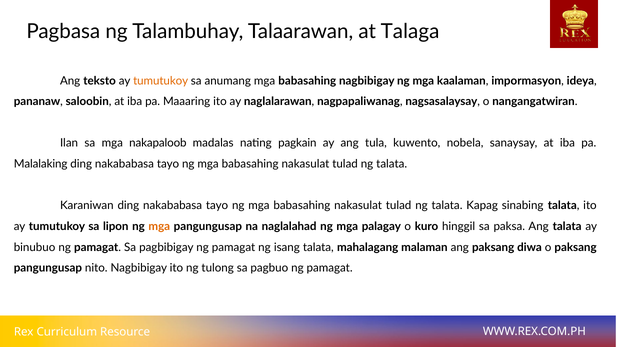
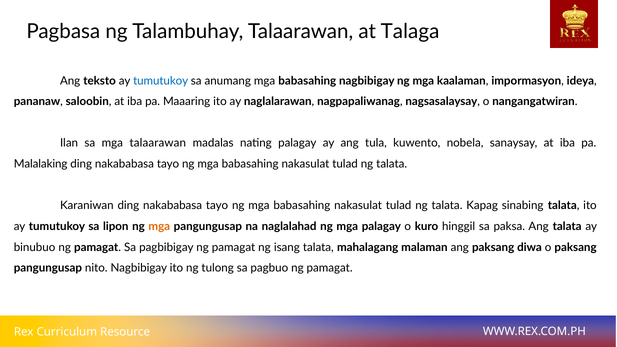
tumutukoy colour: orange -> blue (161, 81)
mga nakapaloob: nakapaloob -> talaarawan (158, 143)
nating pagkain: pagkain -> palagay (297, 143)
